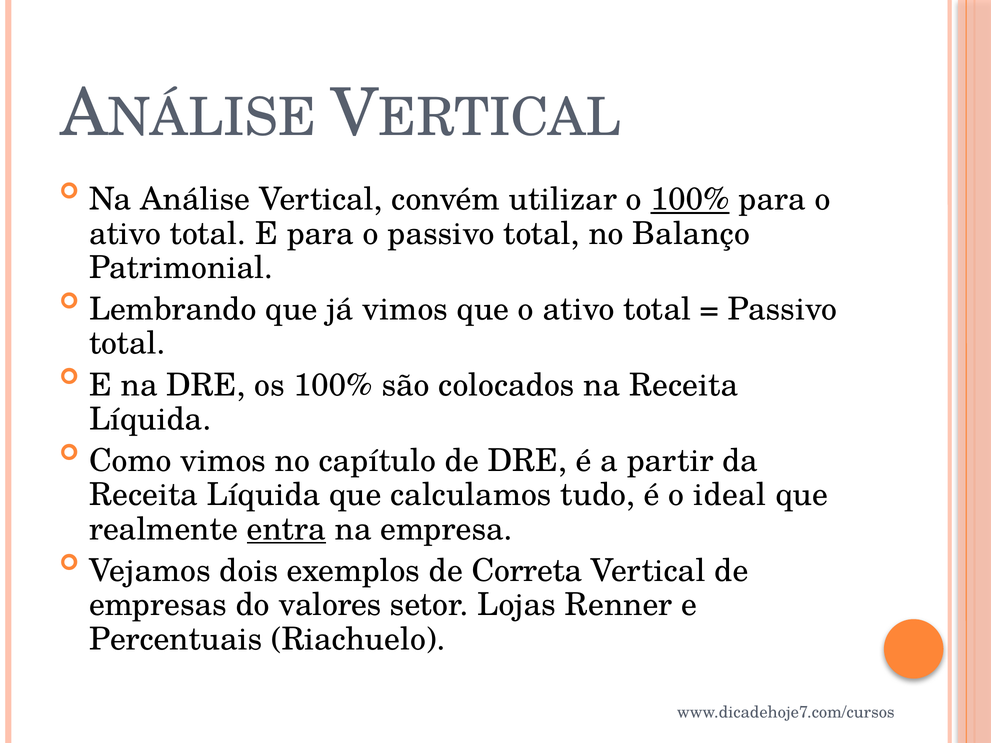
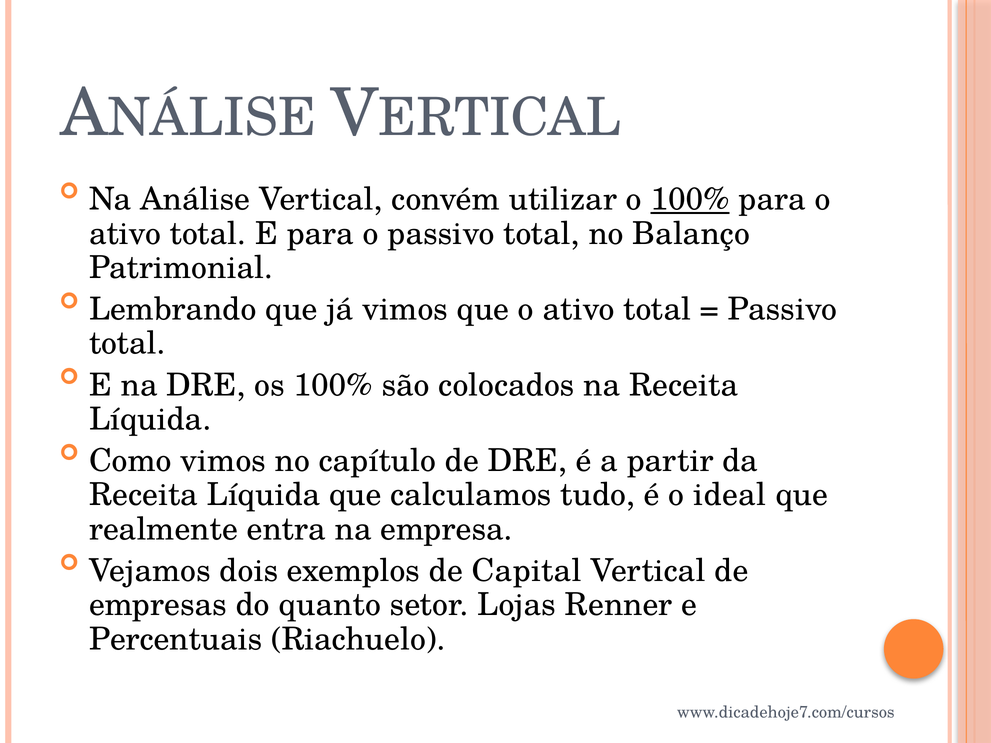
entra underline: present -> none (286, 529)
Correta: Correta -> Capital (527, 571)
valores: valores -> quanto (330, 605)
